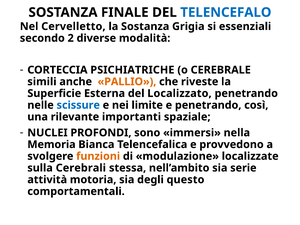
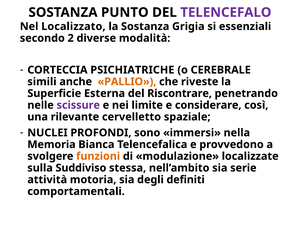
FINALE: FINALE -> PUNTO (125, 12)
TELENCEFALO colour: blue -> purple (226, 12)
Cervelletto: Cervelletto -> Localizzato (73, 26)
Localizzato: Localizzato -> Riscontrare (180, 93)
scissure colour: blue -> purple (78, 105)
e penetrando: penetrando -> considerare (208, 105)
importanti: importanti -> cervelletto (132, 117)
Cerebrali: Cerebrali -> Suddiviso (81, 168)
questo: questo -> definiti (186, 180)
